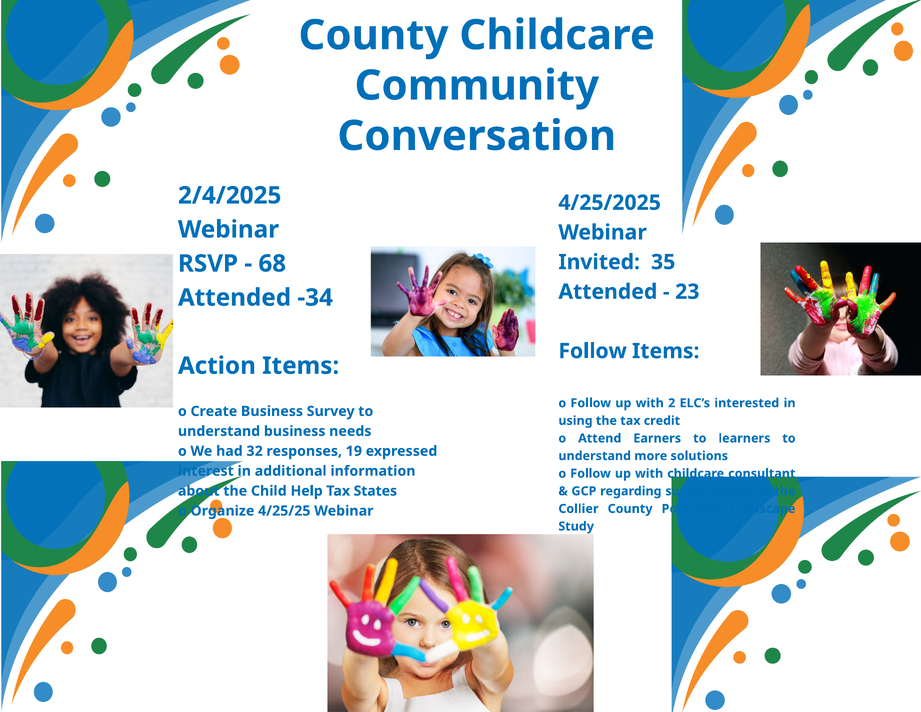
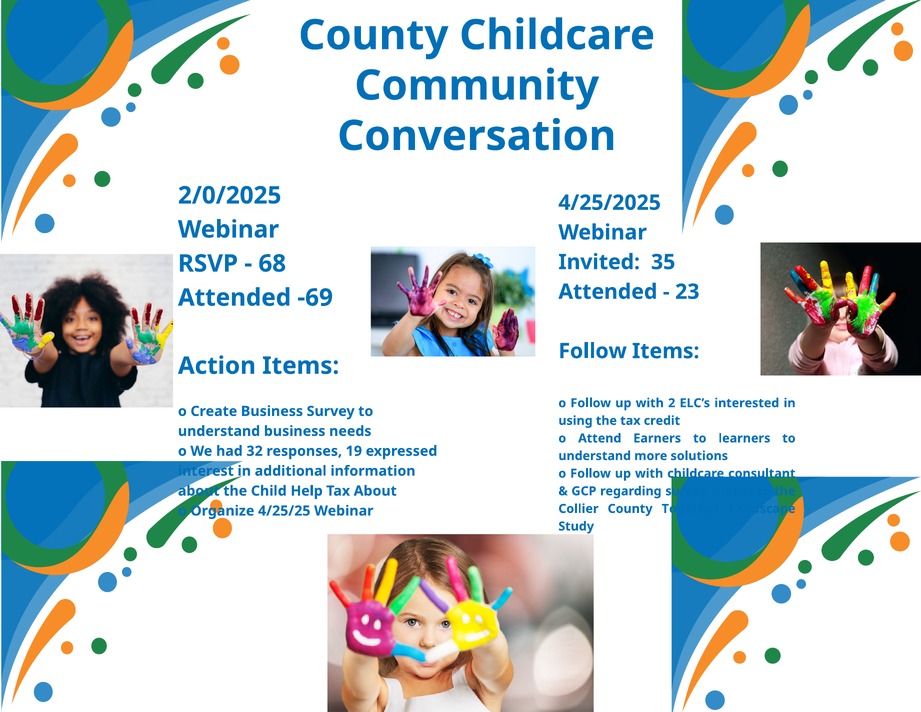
2/4/2025: 2/4/2025 -> 2/0/2025 (230, 195)
-34: -34 -> -69 (315, 298)
Tax States: States -> About (375, 491)
Potential: Potential -> Together (691, 509)
